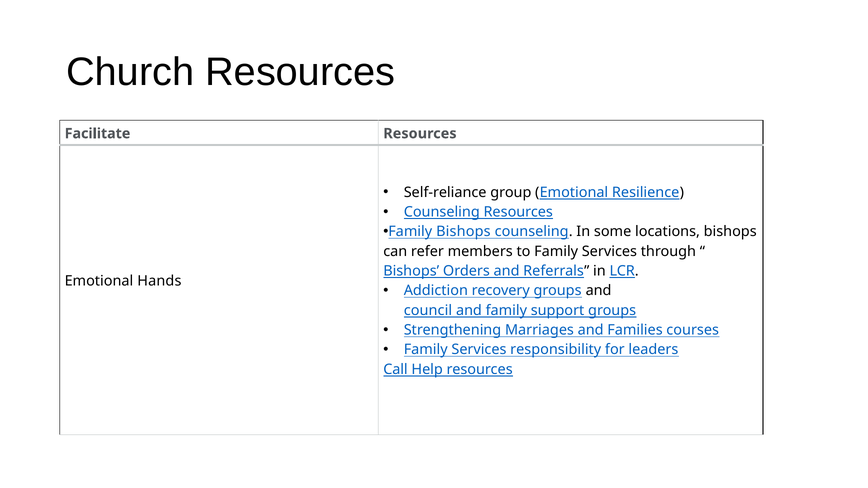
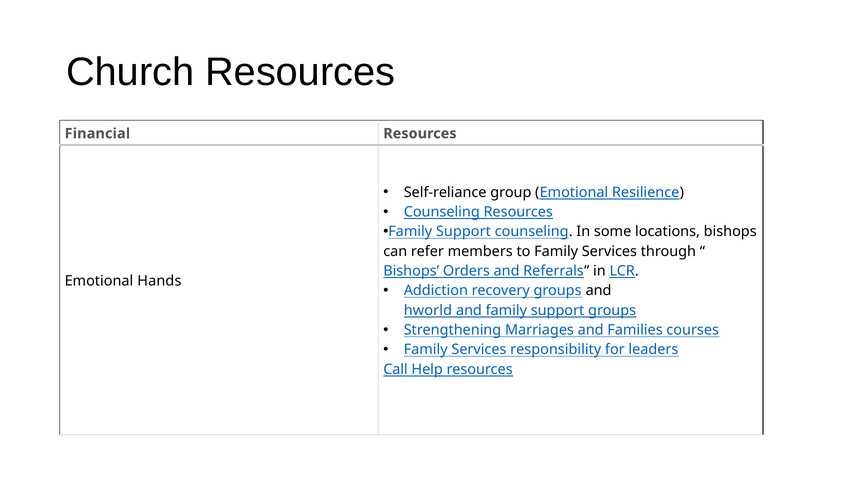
Facilitate: Facilitate -> Financial (97, 134)
Bishops: Bishops -> Support (463, 232)
council: council -> hworld (428, 311)
